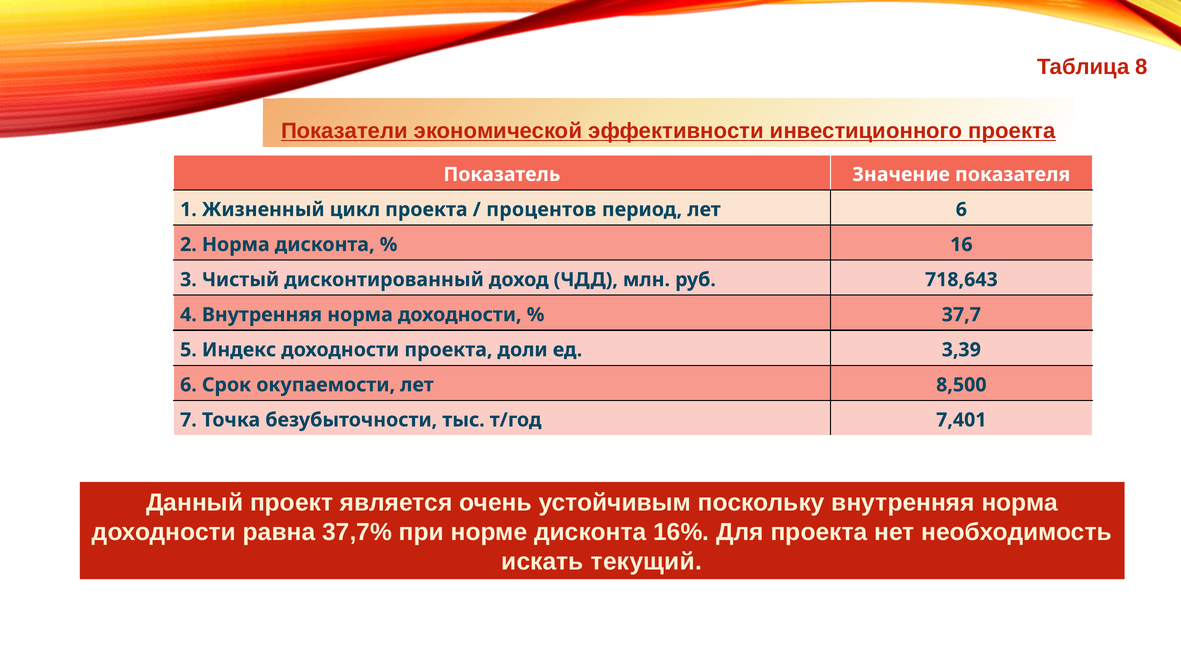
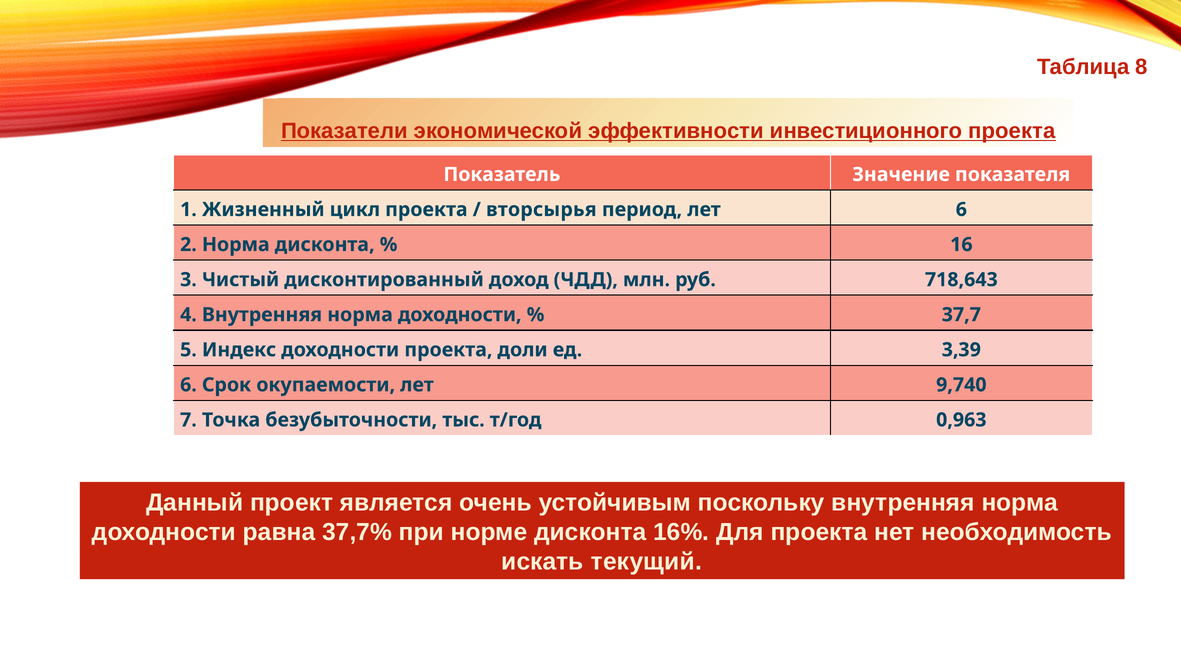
процентов: процентов -> вторсырья (541, 210)
8,500: 8,500 -> 9,740 (961, 385)
7,401: 7,401 -> 0,963 (961, 420)
